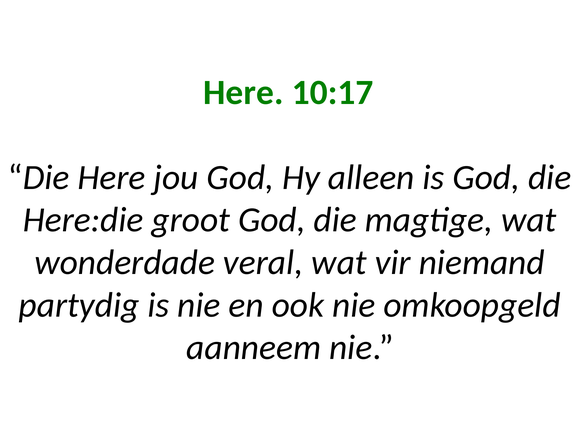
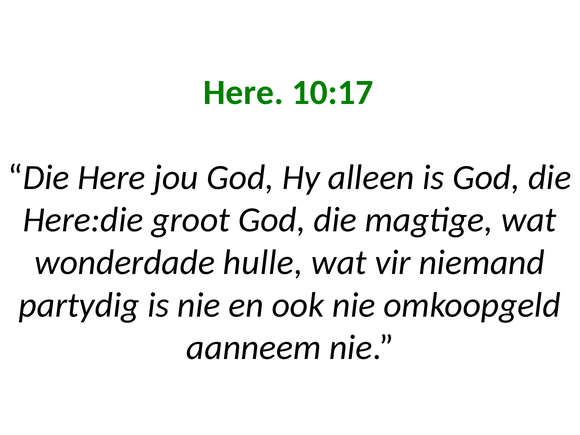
veral: veral -> hulle (263, 262)
